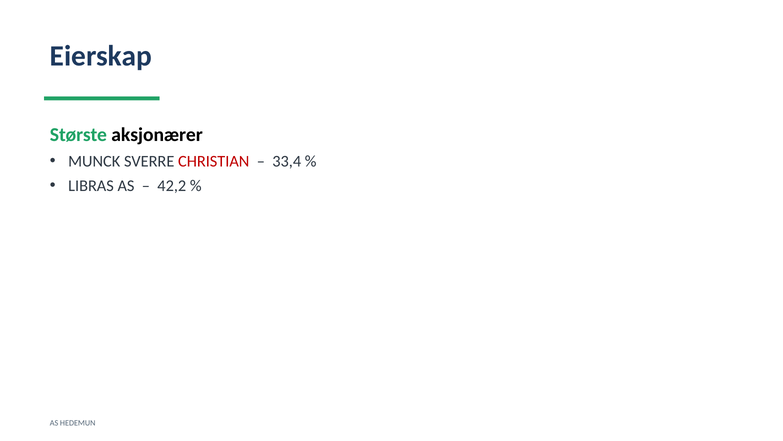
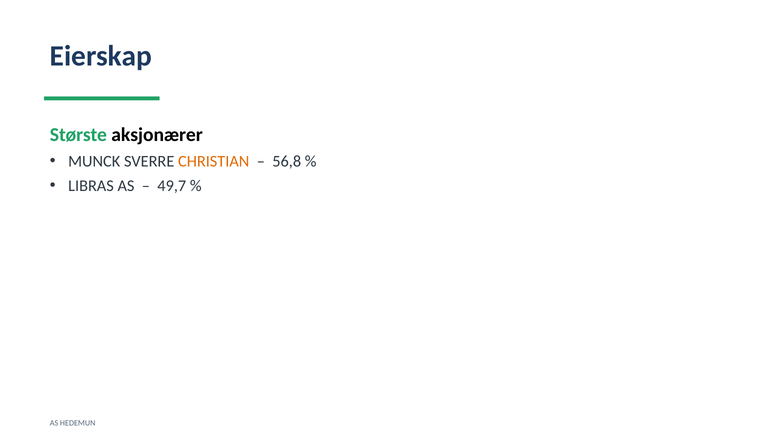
CHRISTIAN colour: red -> orange (214, 161)
33,4: 33,4 -> 56,8 (287, 161)
42,2: 42,2 -> 49,7 (172, 185)
